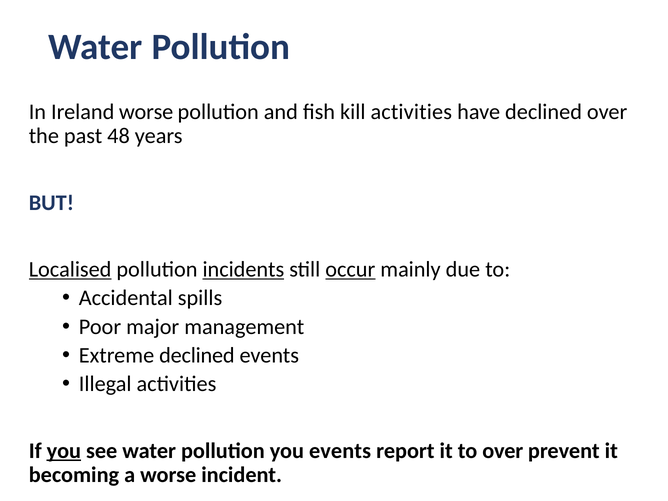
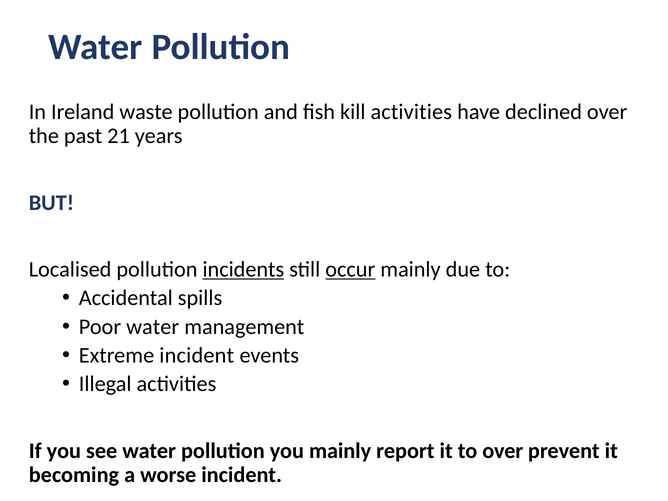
Ireland worse: worse -> waste (146, 112)
48: 48 -> 21 (119, 136)
Localised underline: present -> none (70, 269)
Poor major: major -> water (153, 327)
Extreme declined: declined -> incident (197, 355)
you underline: present -> none (64, 451)
you events: events -> mainly (340, 451)
